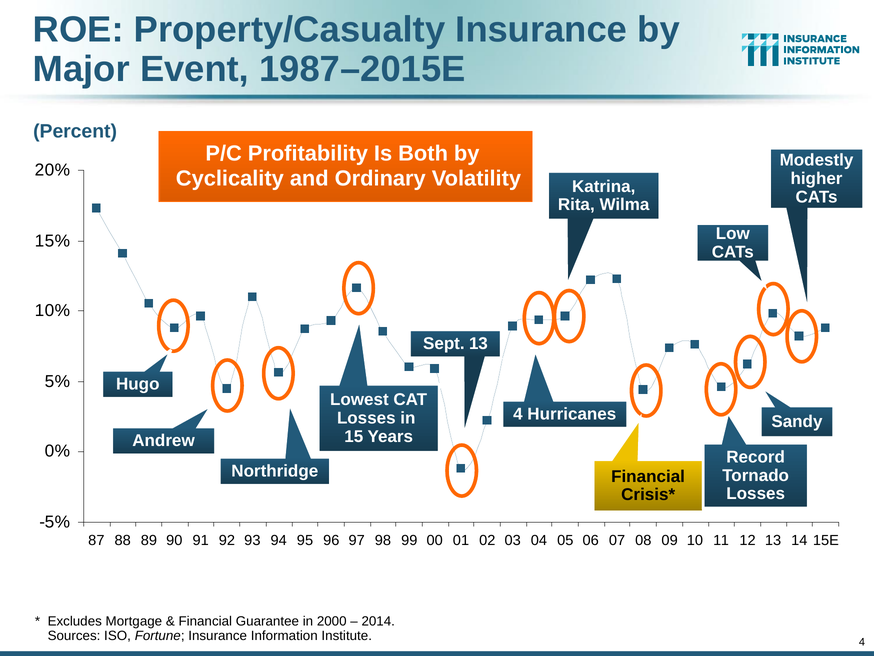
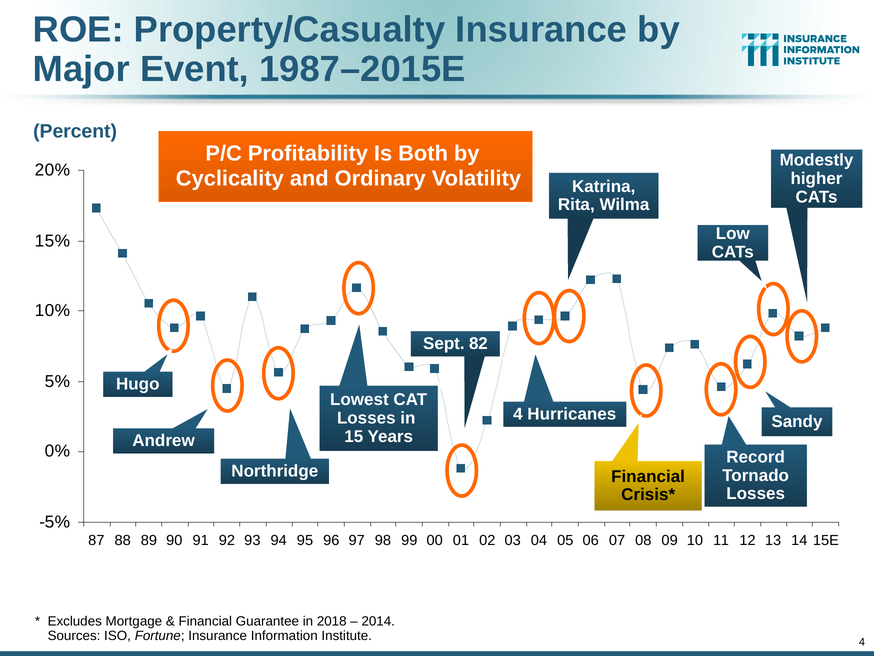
Sept 13: 13 -> 82 (478, 343)
2000: 2000 -> 2018 (332, 621)
